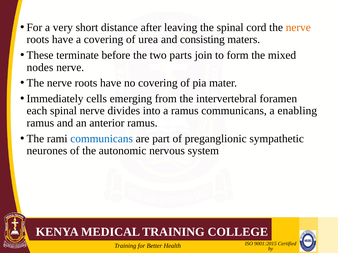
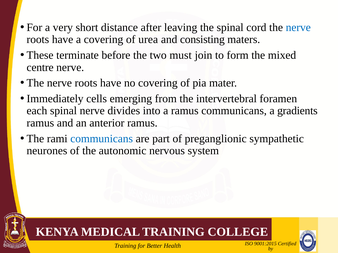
nerve colour: orange -> blue (298, 27)
parts: parts -> must (181, 55)
nodes: nodes -> centre (40, 67)
enabling: enabling -> gradients (297, 111)
